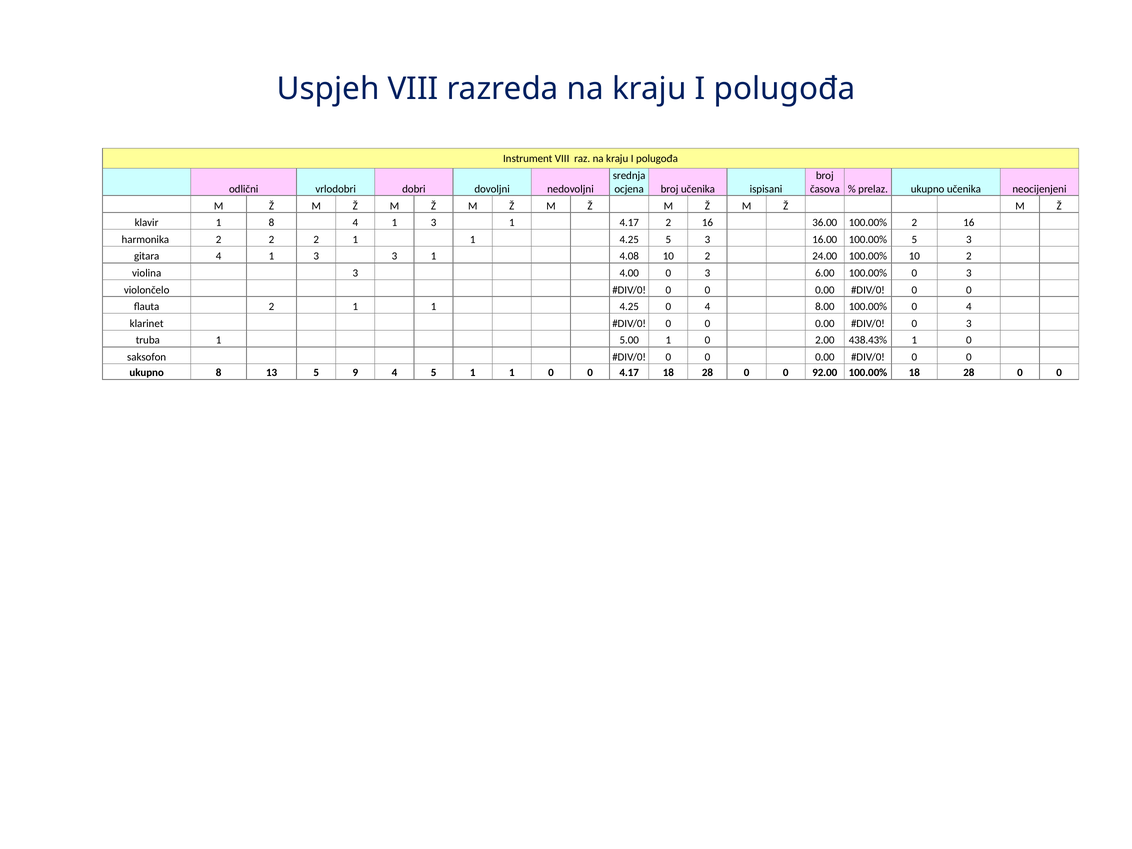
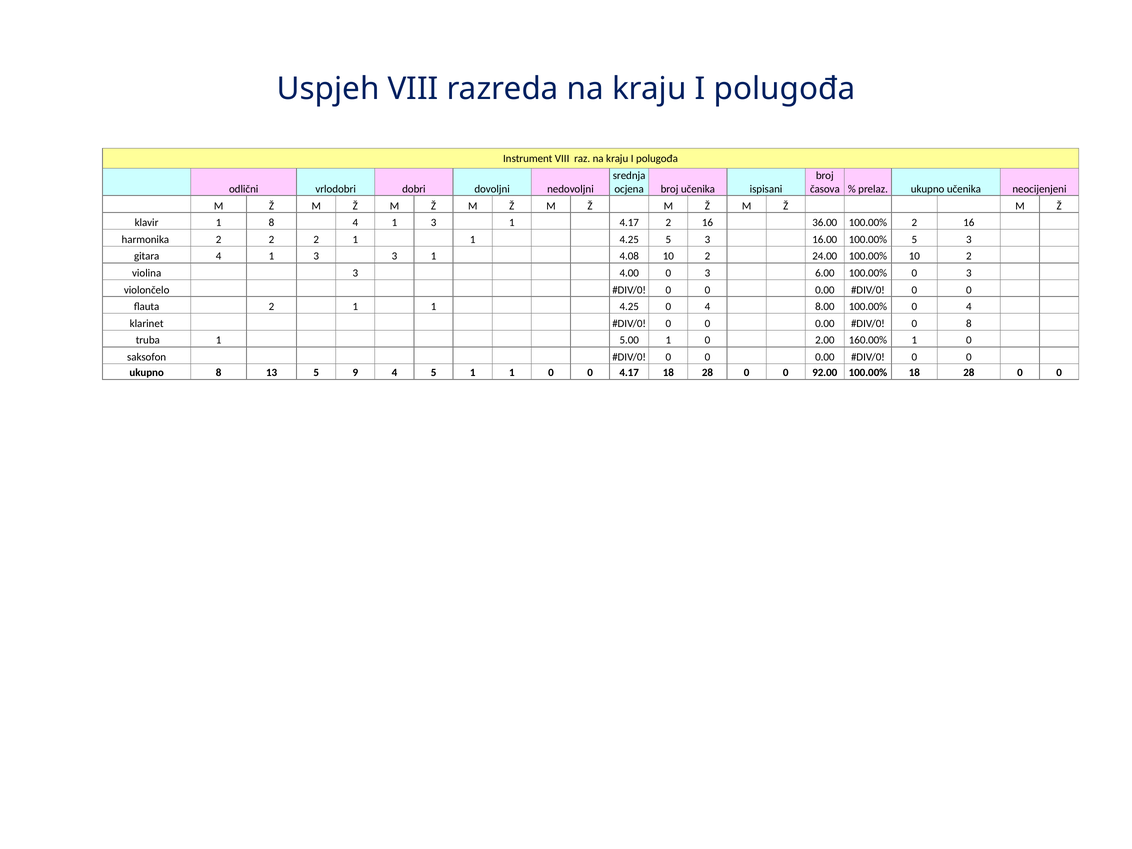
3: 3 -> 8 (969, 324)
438.43%: 438.43% -> 160.00% (868, 340)
